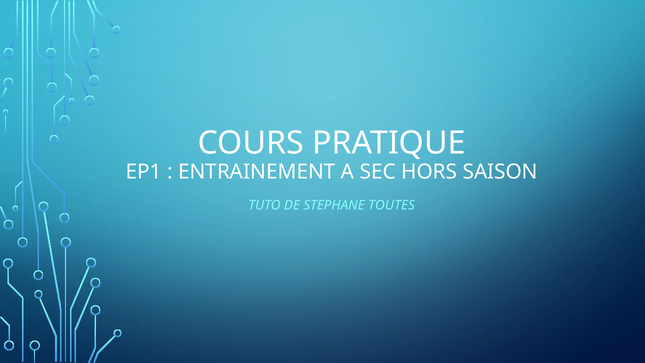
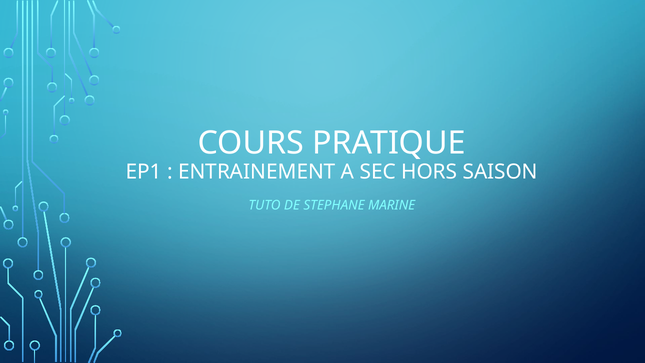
TOUTES: TOUTES -> MARINE (392, 205)
